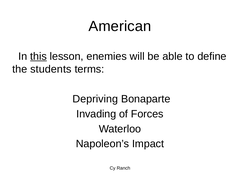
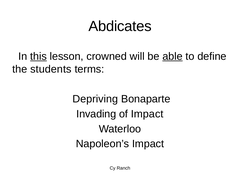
American: American -> Abdicates (120, 26)
enemies: enemies -> crowned (107, 56)
able underline: none -> present (172, 56)
of Forces: Forces -> Impact (147, 114)
